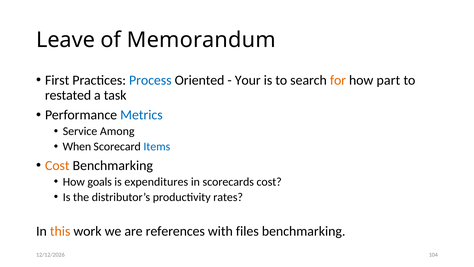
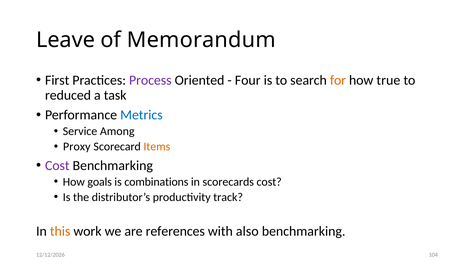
Process colour: blue -> purple (150, 80)
Your: Your -> Four (248, 80)
part: part -> true (388, 80)
restated: restated -> reduced (68, 95)
When: When -> Proxy (77, 146)
Items colour: blue -> orange (157, 146)
Cost colour: orange -> purple (57, 165)
expenditures: expenditures -> combinations (156, 182)
rates: rates -> track (228, 197)
files: files -> also (247, 231)
